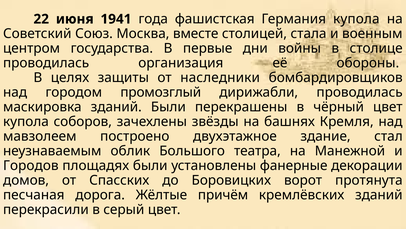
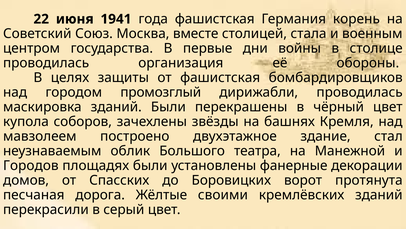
Германия купола: купола -> корень (356, 19)
от наследники: наследники -> фашистская (220, 78)
причём: причём -> своими (223, 195)
